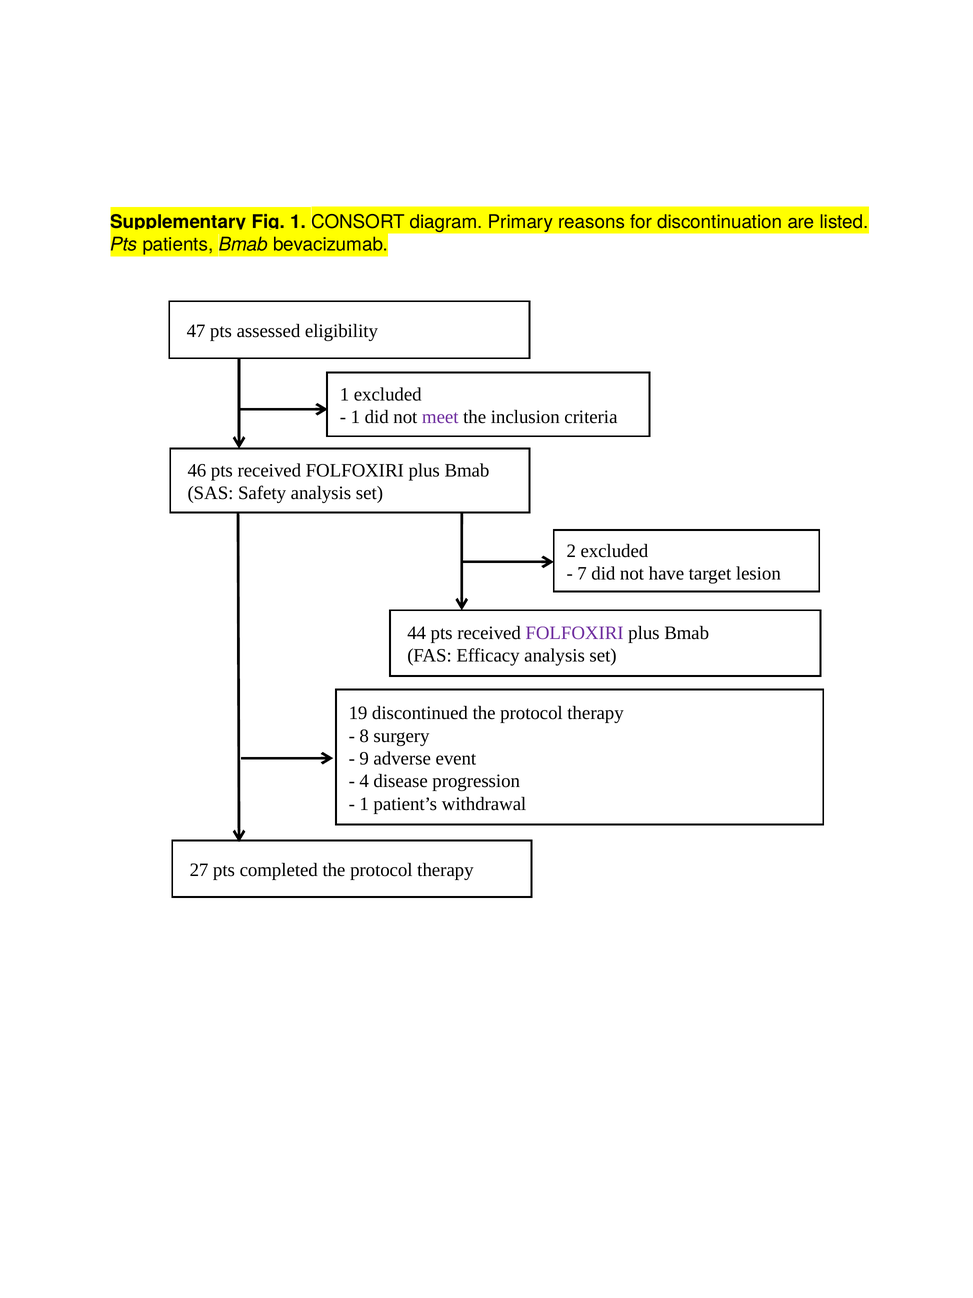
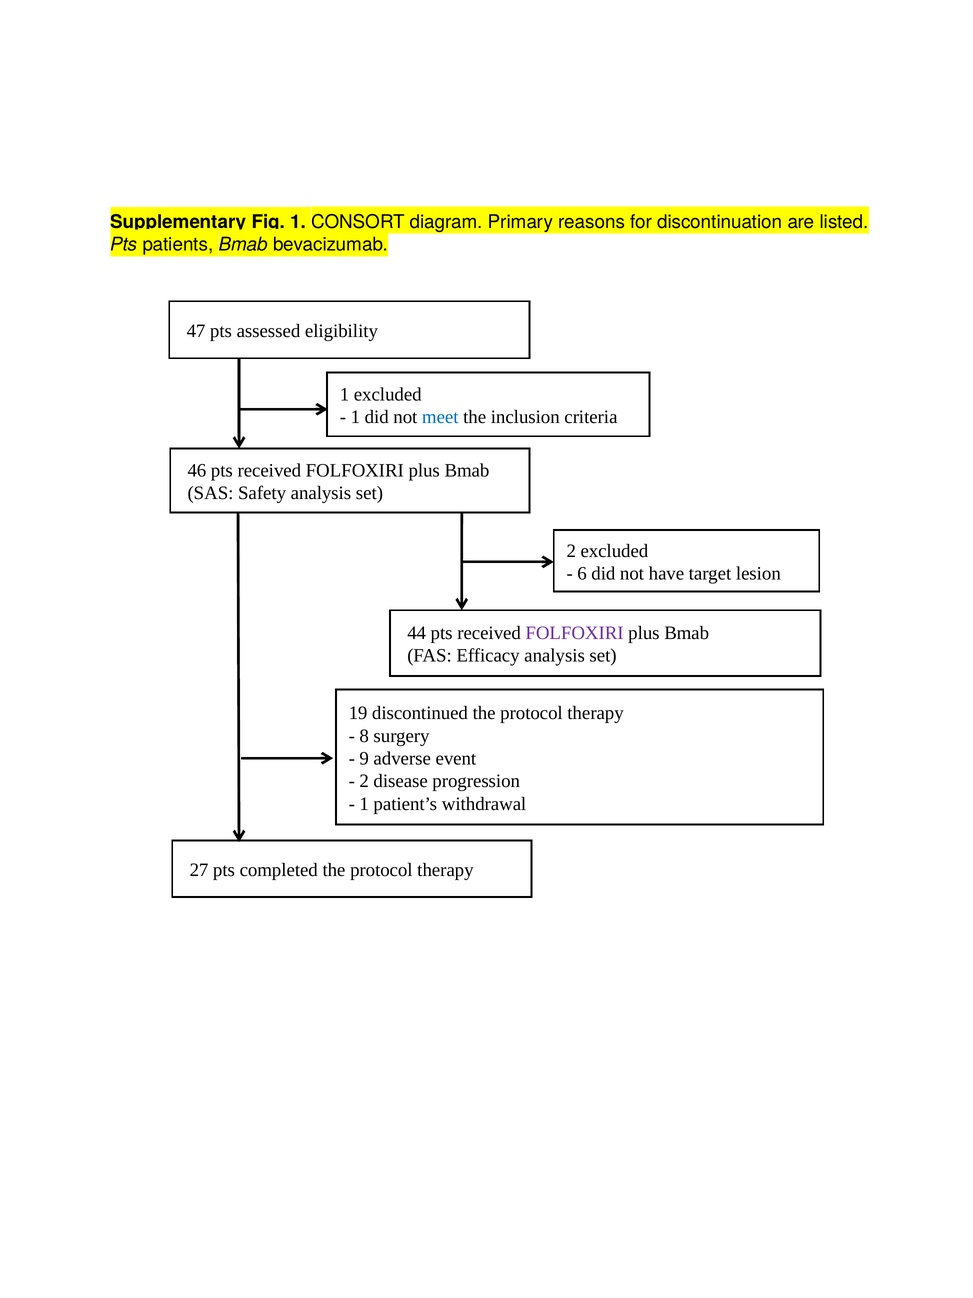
meet colour: purple -> blue (440, 417)
7: 7 -> 6 (582, 573)
4: 4 -> 2 (364, 781)
